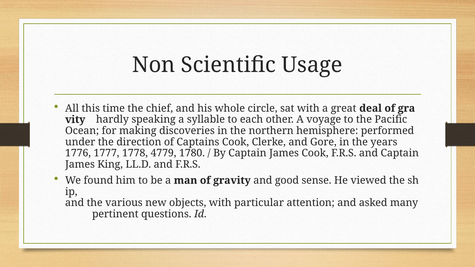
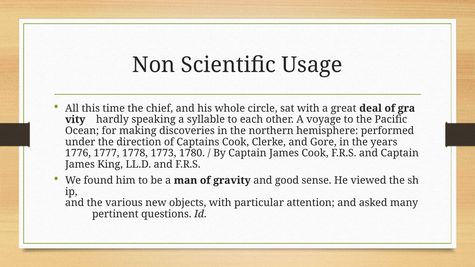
4779: 4779 -> 1773 (163, 153)
